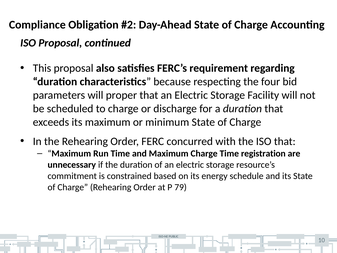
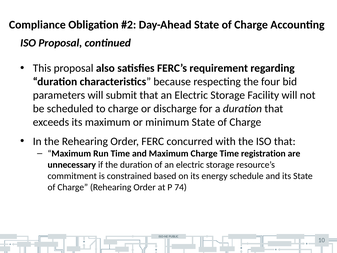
proper: proper -> submit (121, 95)
79: 79 -> 74 (181, 187)
